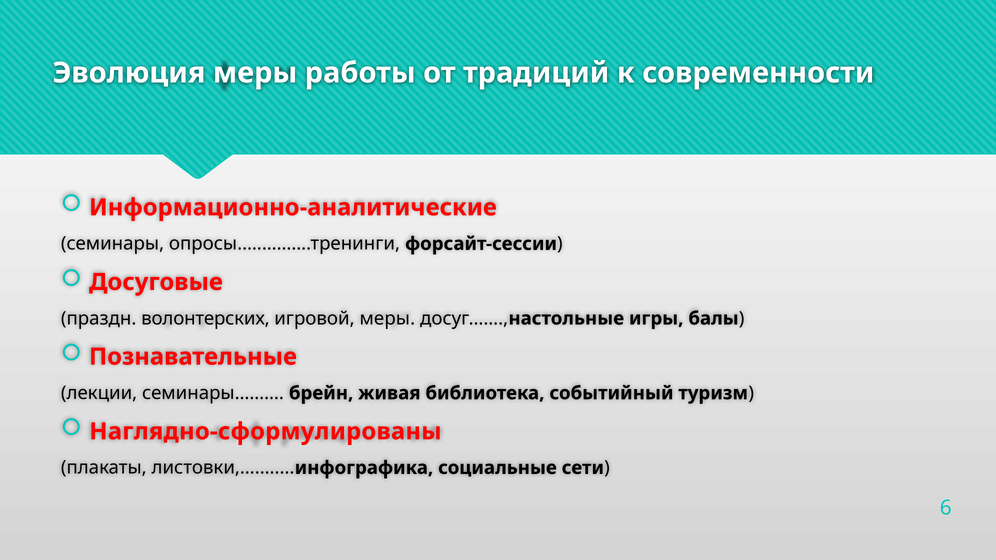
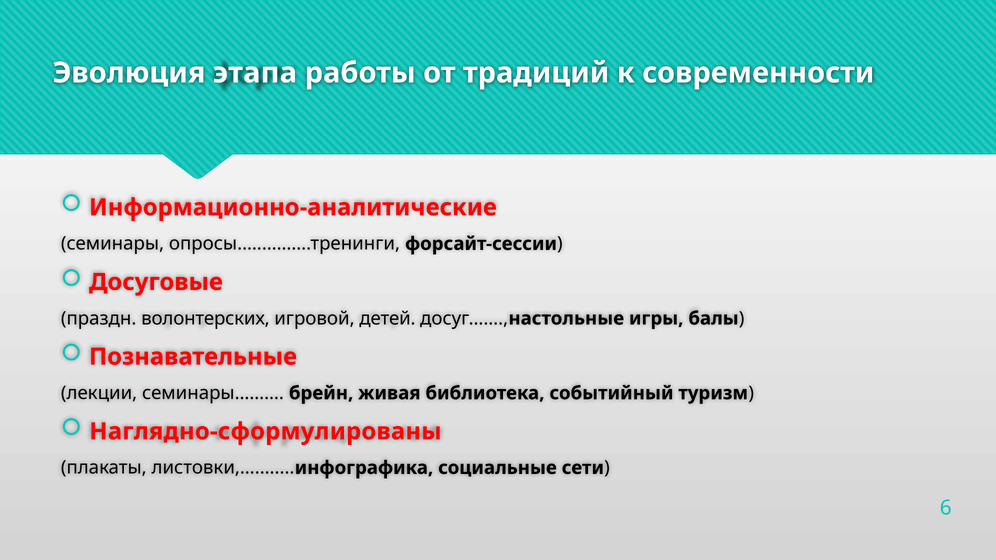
Эволюция меры: меры -> этапа (255, 73)
игровой меры: меры -> детей (387, 319)
